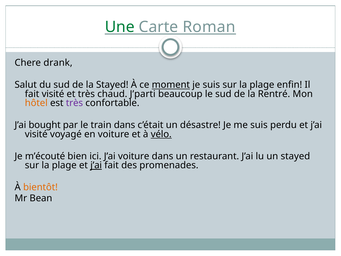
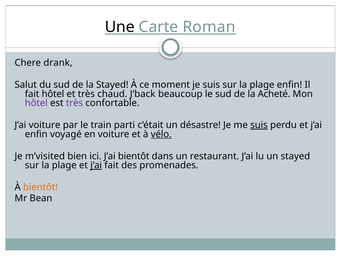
Une colour: green -> black (120, 27)
moment underline: present -> none (171, 85)
fait visité: visité -> hôtel (53, 94)
J’parti: J’parti -> J’back (143, 94)
Rentré: Rentré -> Acheté (274, 94)
hôtel colour: orange -> purple (36, 103)
J’ai bought: bought -> voiture (45, 125)
train dans: dans -> parti (124, 125)
suis underline: none -> present (259, 125)
visité: visité -> enfin (36, 134)
m’écouté: m’écouté -> m’visited (45, 156)
J’ai voiture: voiture -> bientôt (134, 156)
